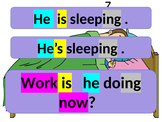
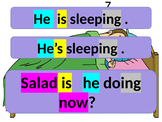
Work: Work -> Salad (39, 83)
